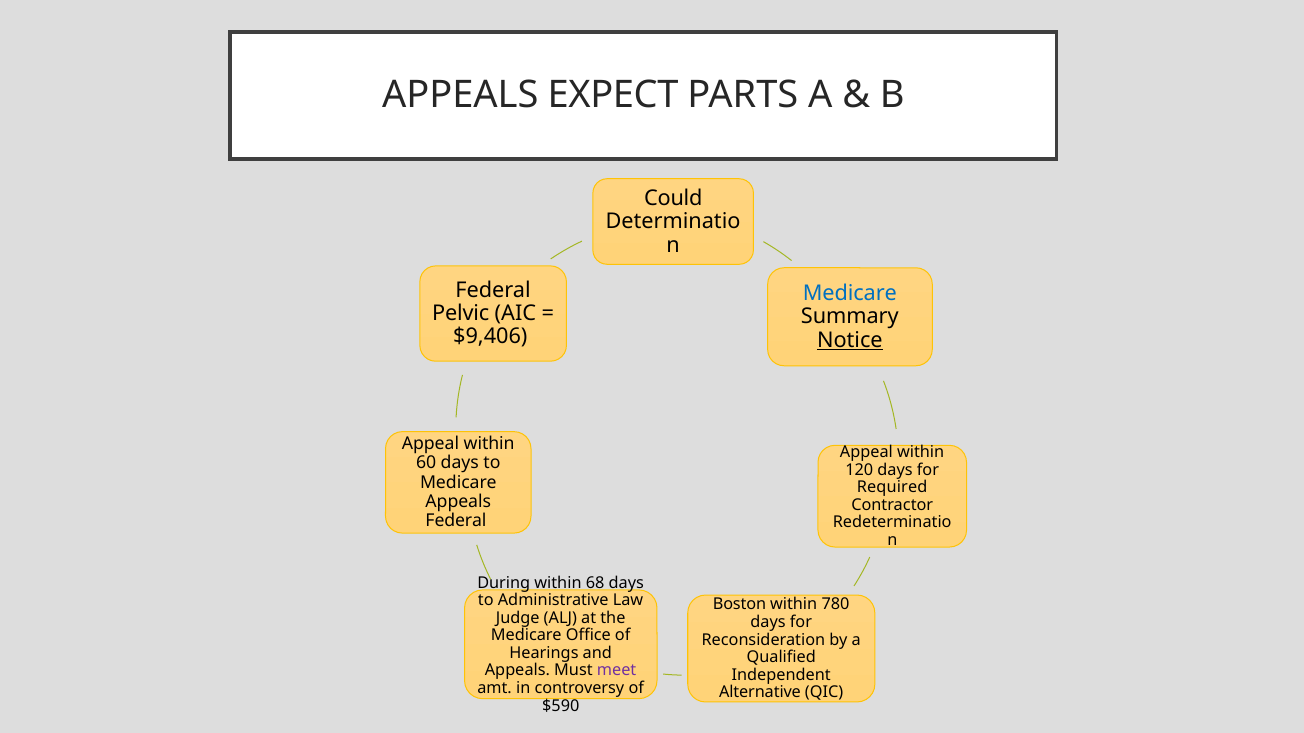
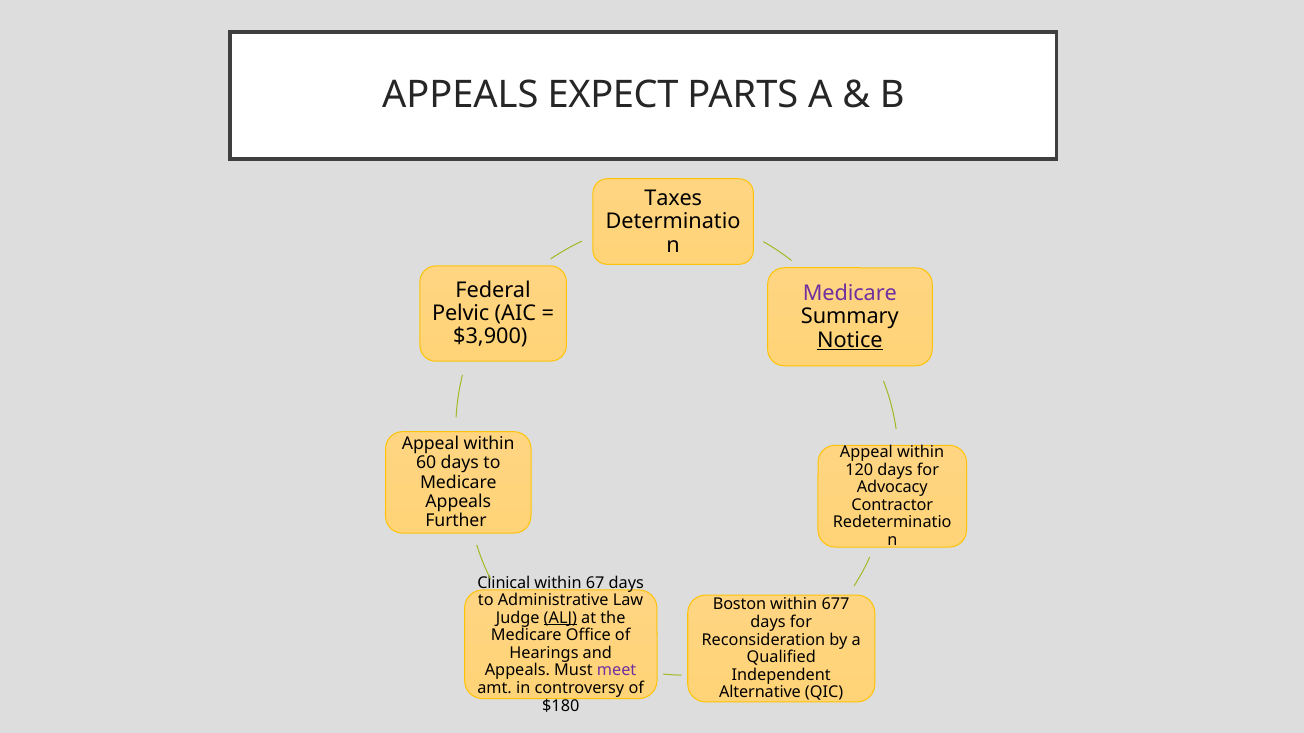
Could: Could -> Taxes (673, 198)
Medicare colour: blue -> purple (850, 293)
$9,406: $9,406 -> $3,900 (490, 337)
Required: Required -> Advocacy (892, 488)
Federal: Federal -> Further (456, 521)
During: During -> Clinical (504, 583)
68: 68 -> 67 (595, 583)
780: 780 -> 677 (835, 605)
ALJ underline: none -> present (560, 618)
$590: $590 -> $180 (561, 706)
